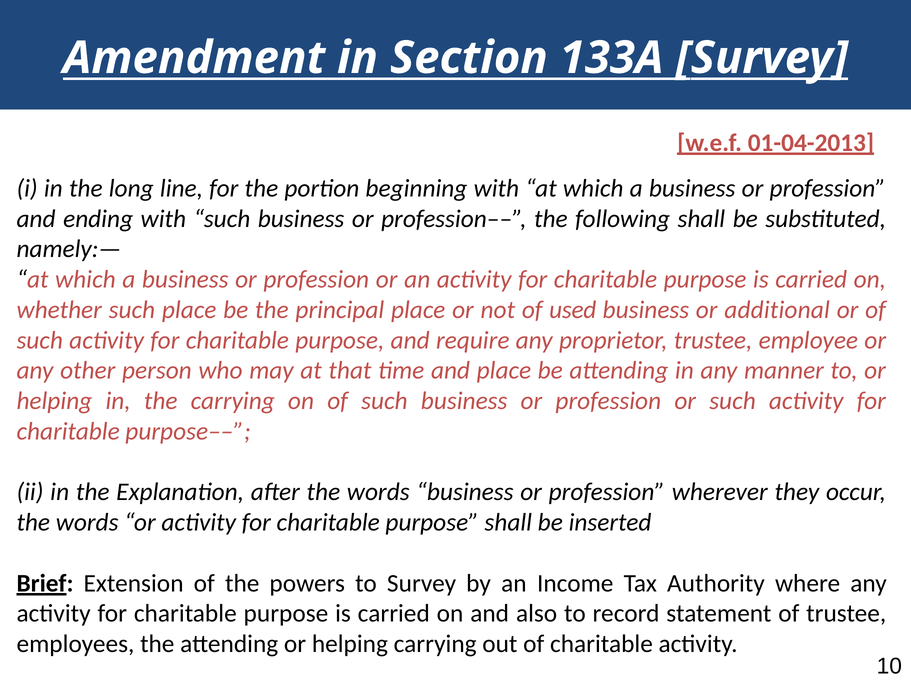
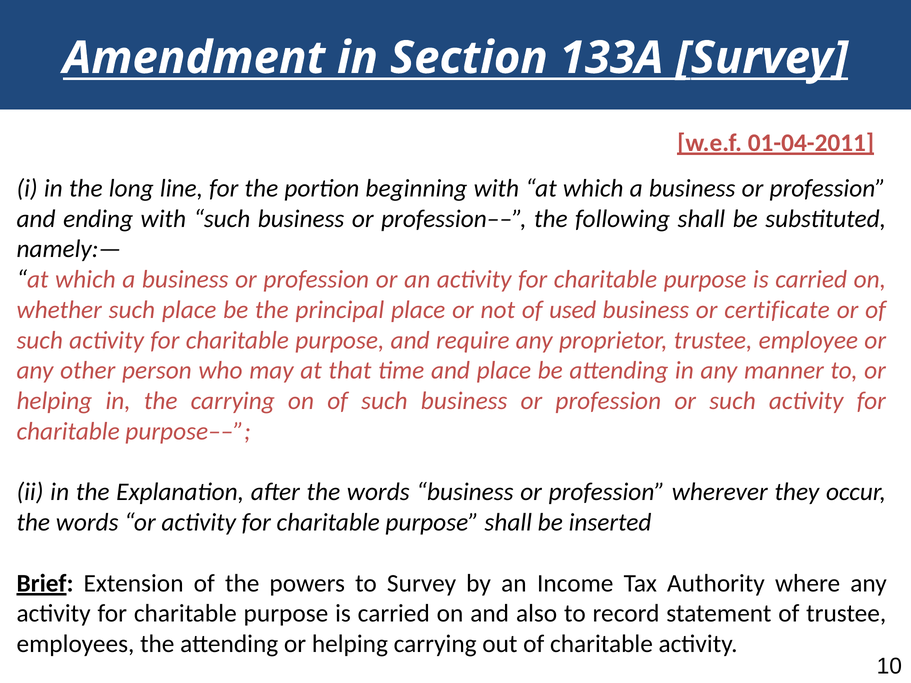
01-04-2013: 01-04-2013 -> 01-04-2011 (811, 143)
additional: additional -> certificate (777, 310)
